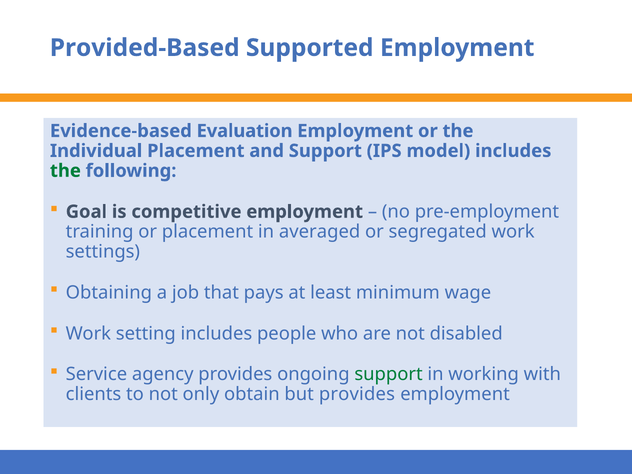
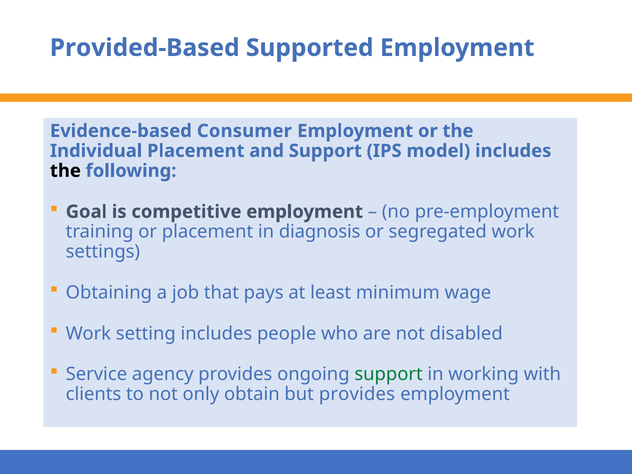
Evaluation: Evaluation -> Consumer (244, 131)
the colour: green -> black (65, 171)
averaged: averaged -> diagnosis (320, 232)
